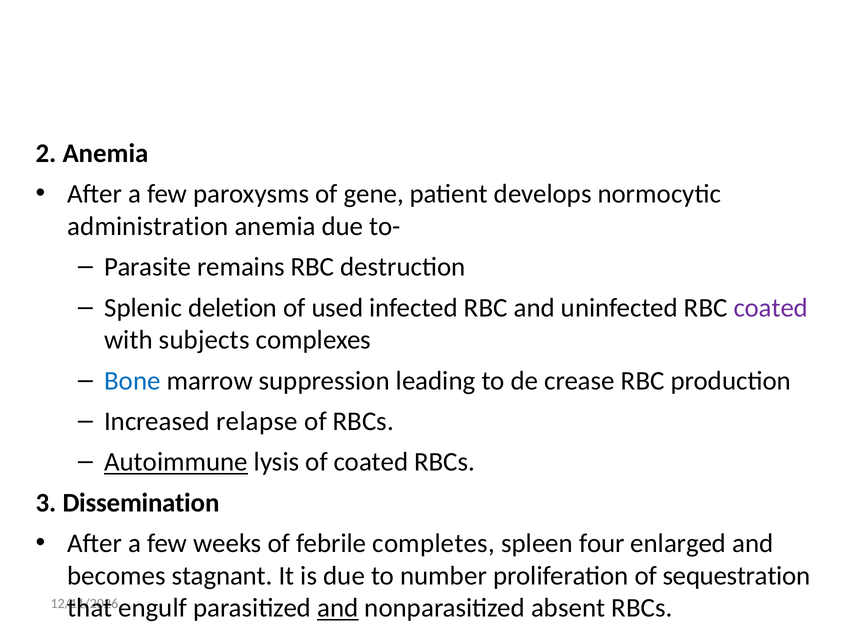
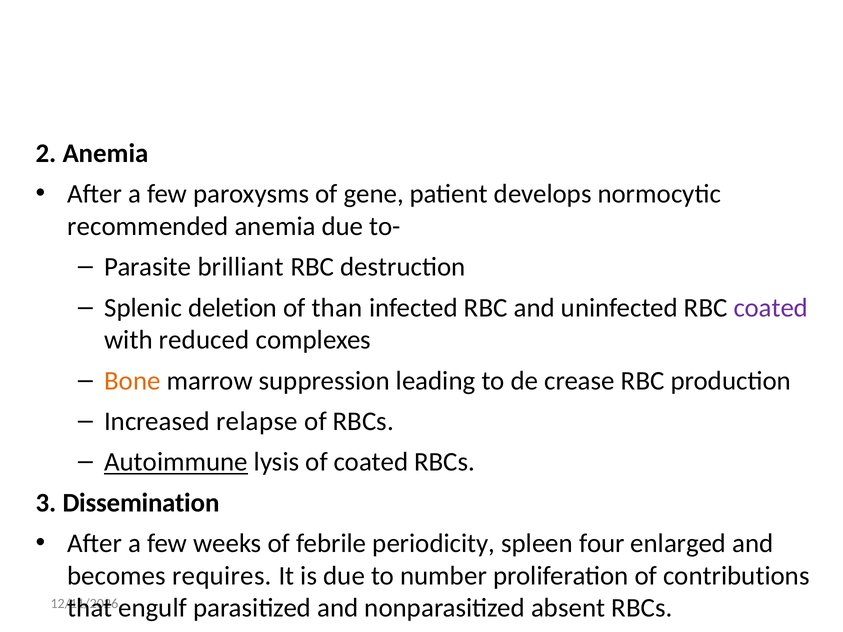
administration: administration -> recommended (148, 226)
remains: remains -> brilliant (241, 267)
used: used -> than (337, 308)
subjects: subjects -> reduced (204, 340)
Bone colour: blue -> orange (132, 381)
completes: completes -> periodicity (434, 544)
stagnant: stagnant -> requires (222, 576)
sequestration: sequestration -> contributions (736, 576)
and underline: present -> none (338, 608)
